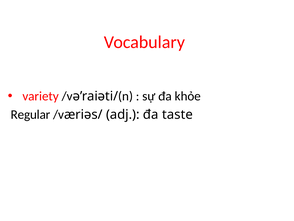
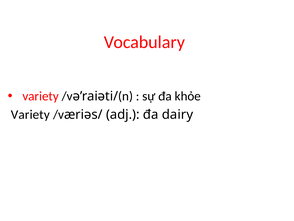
Regular: Regular -> Variety (30, 114)
taste: taste -> dairy (177, 114)
